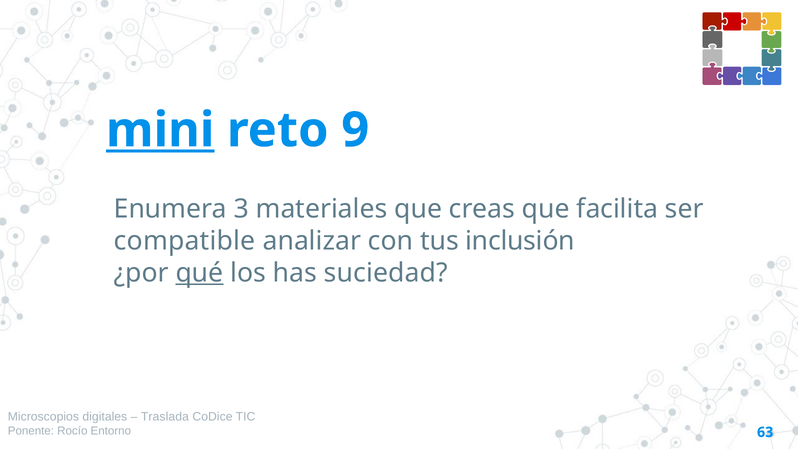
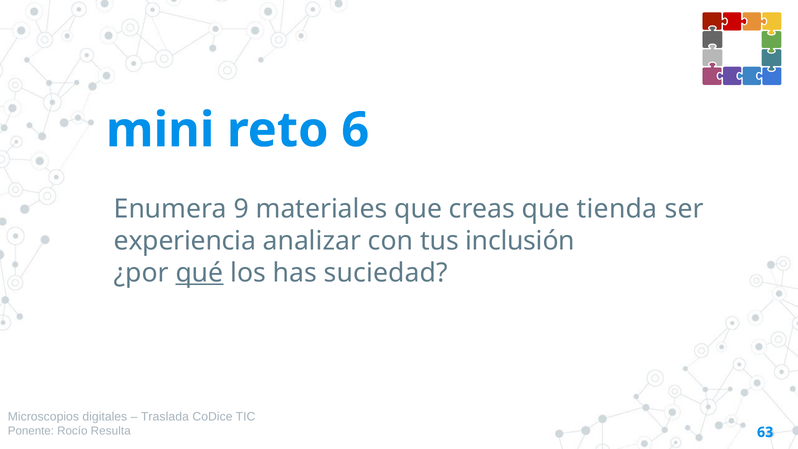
mini underline: present -> none (160, 130)
9: 9 -> 6 (355, 130)
3: 3 -> 9 (241, 209)
facilita: facilita -> tienda (617, 209)
compatible: compatible -> experiencia (185, 241)
Entorno: Entorno -> Resulta (111, 431)
